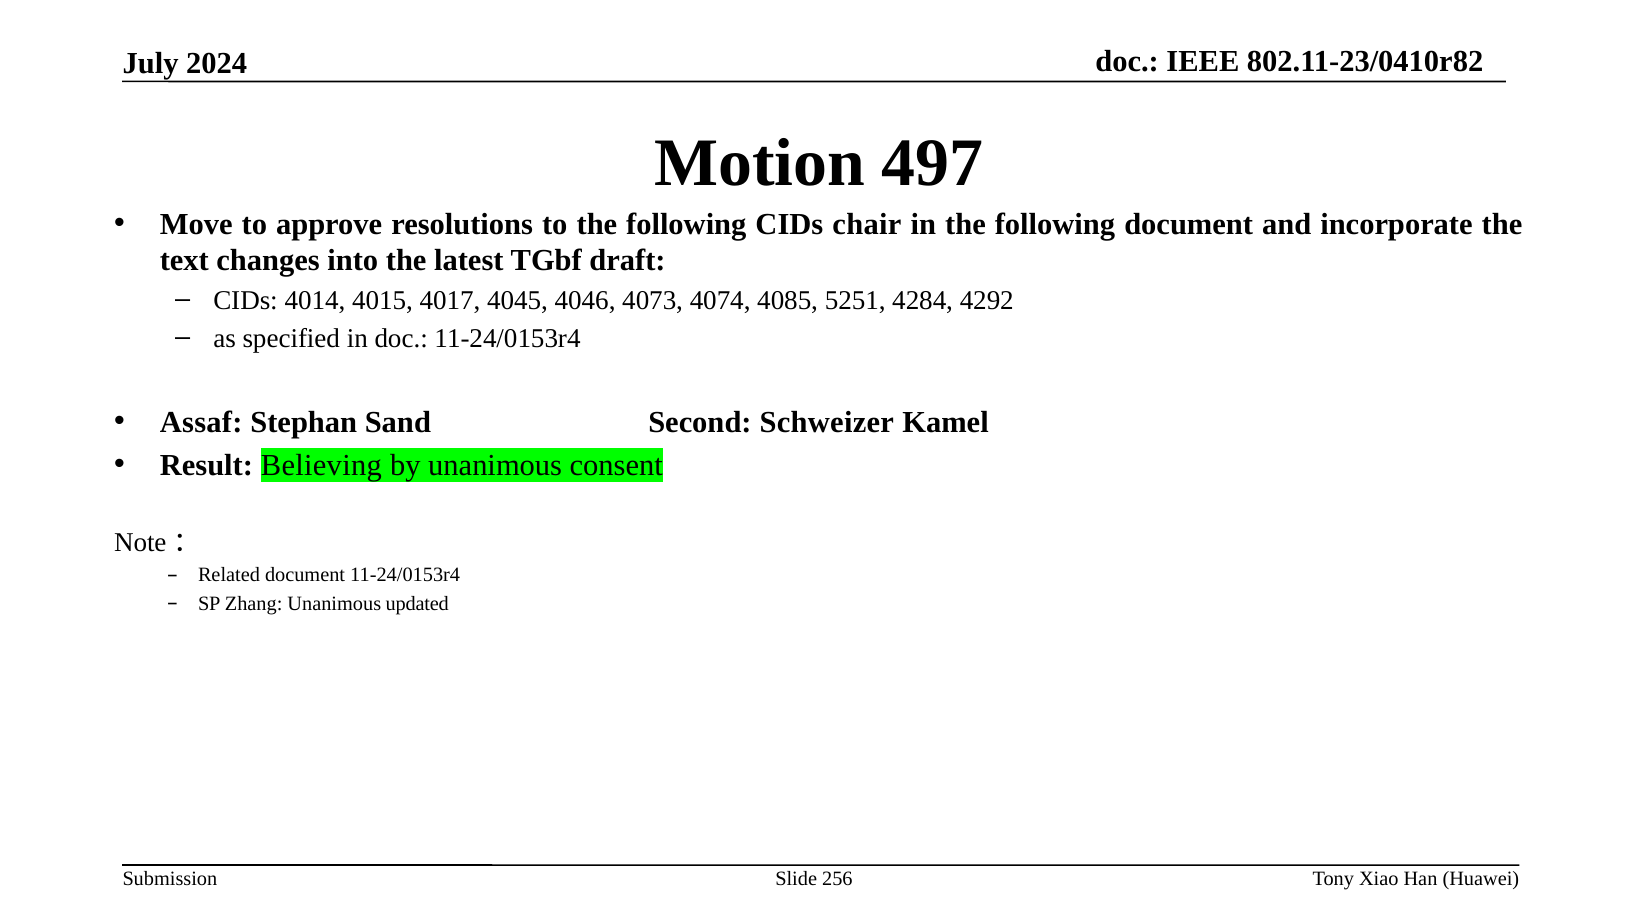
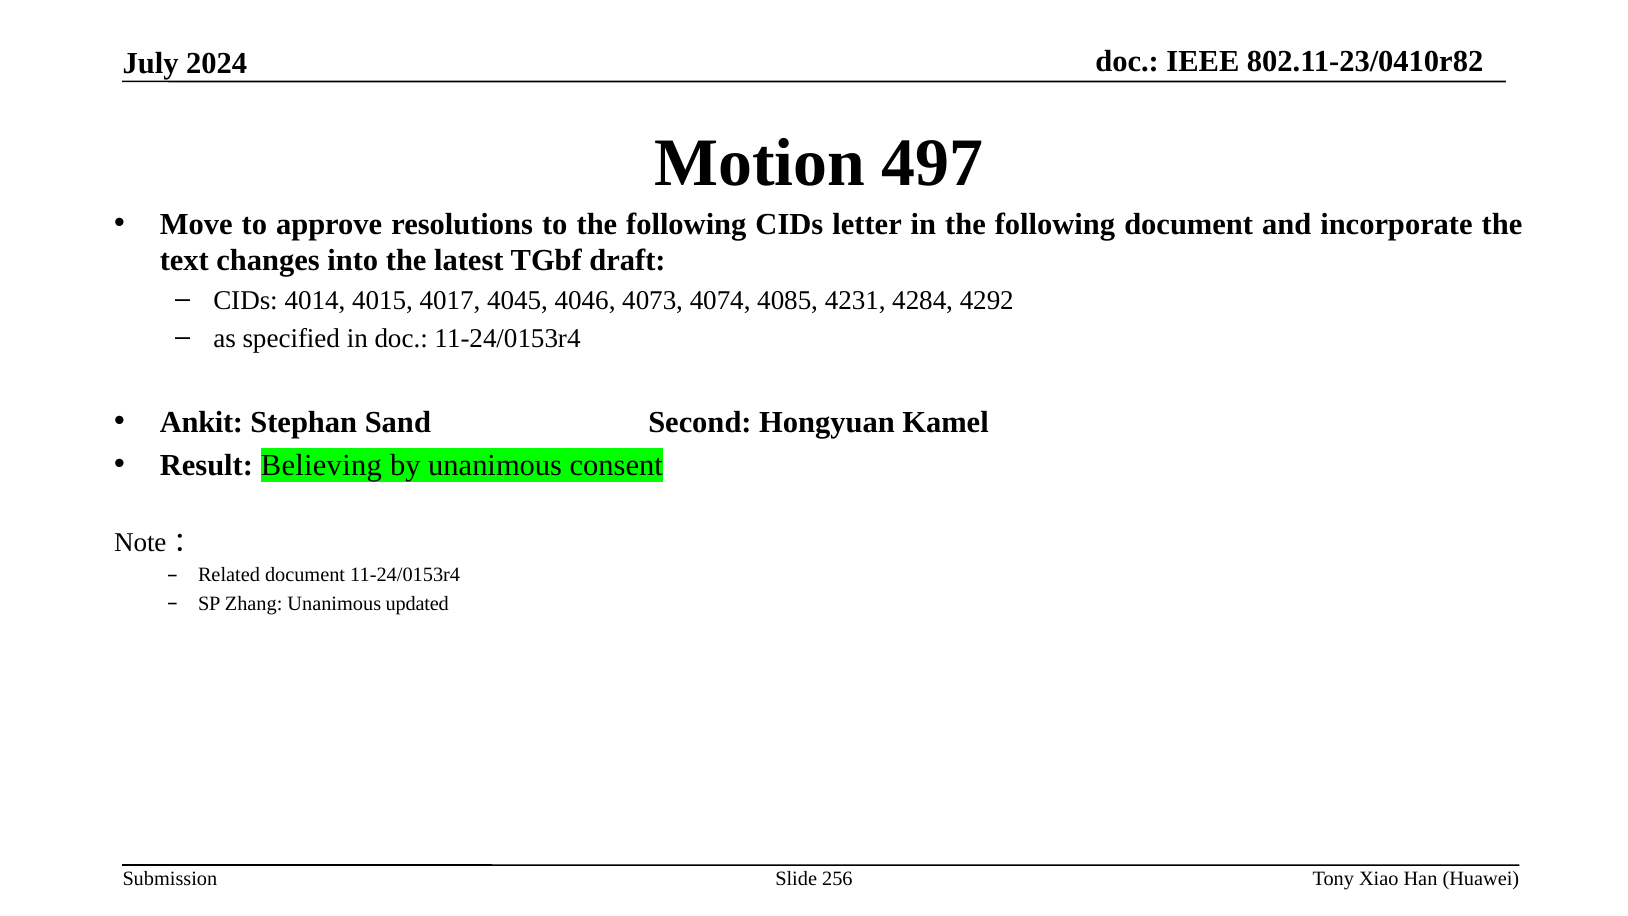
chair: chair -> letter (867, 224)
5251: 5251 -> 4231 (855, 300)
Assaf: Assaf -> Ankit (202, 422)
Schweizer: Schweizer -> Hongyuan (827, 422)
